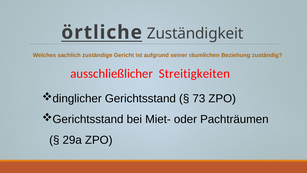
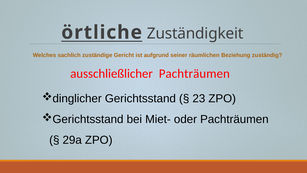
ausschließlicher Streitigkeiten: Streitigkeiten -> Pachträumen (194, 74)
73: 73 -> 23 (199, 98)
